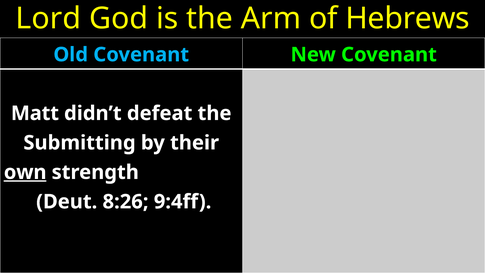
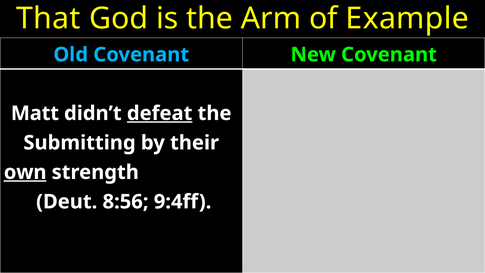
Lord: Lord -> That (48, 18)
Hebrews: Hebrews -> Example (407, 18)
defeat underline: none -> present (160, 113)
8:26: 8:26 -> 8:56 (126, 202)
